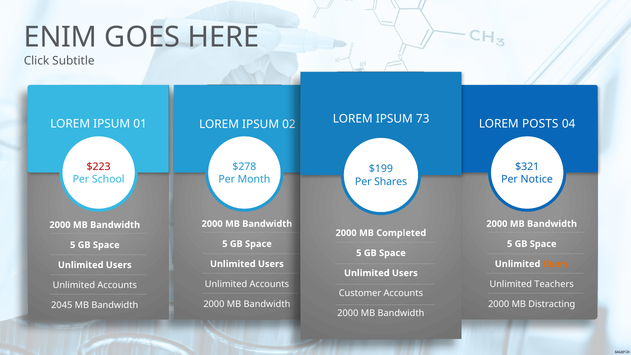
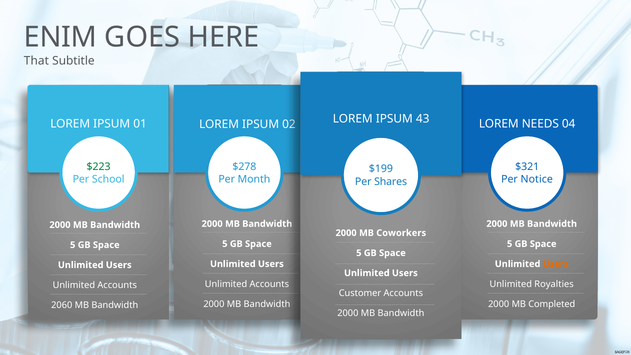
Click: Click -> That (36, 61)
73: 73 -> 43 (423, 119)
POSTS: POSTS -> NEEDS (540, 124)
$223 colour: red -> green (99, 167)
Completed: Completed -> Coworkers (401, 233)
Teachers: Teachers -> Royalties (554, 284)
Distracting: Distracting -> Completed (552, 304)
2045: 2045 -> 2060 (62, 305)
